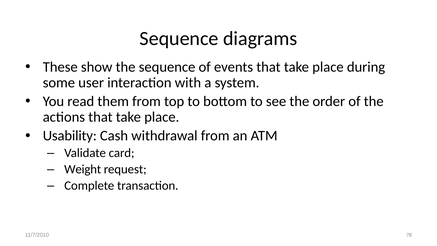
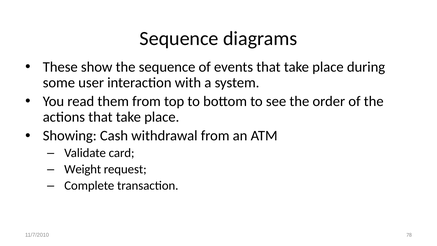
Usability: Usability -> Showing (70, 136)
